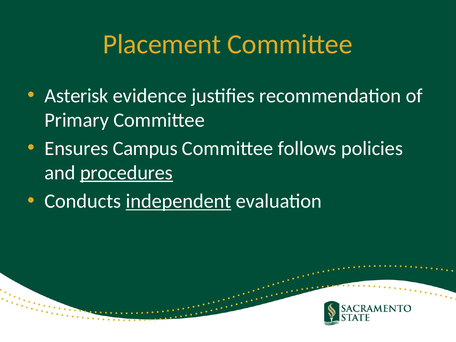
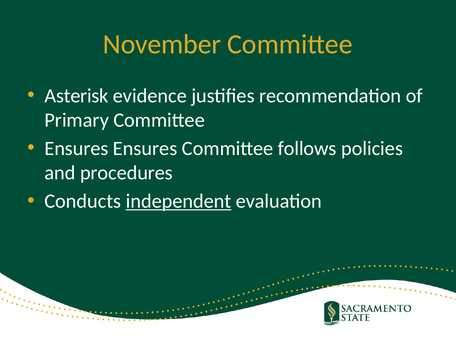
Placement: Placement -> November (162, 44)
Ensures Campus: Campus -> Ensures (145, 148)
procedures underline: present -> none (126, 173)
